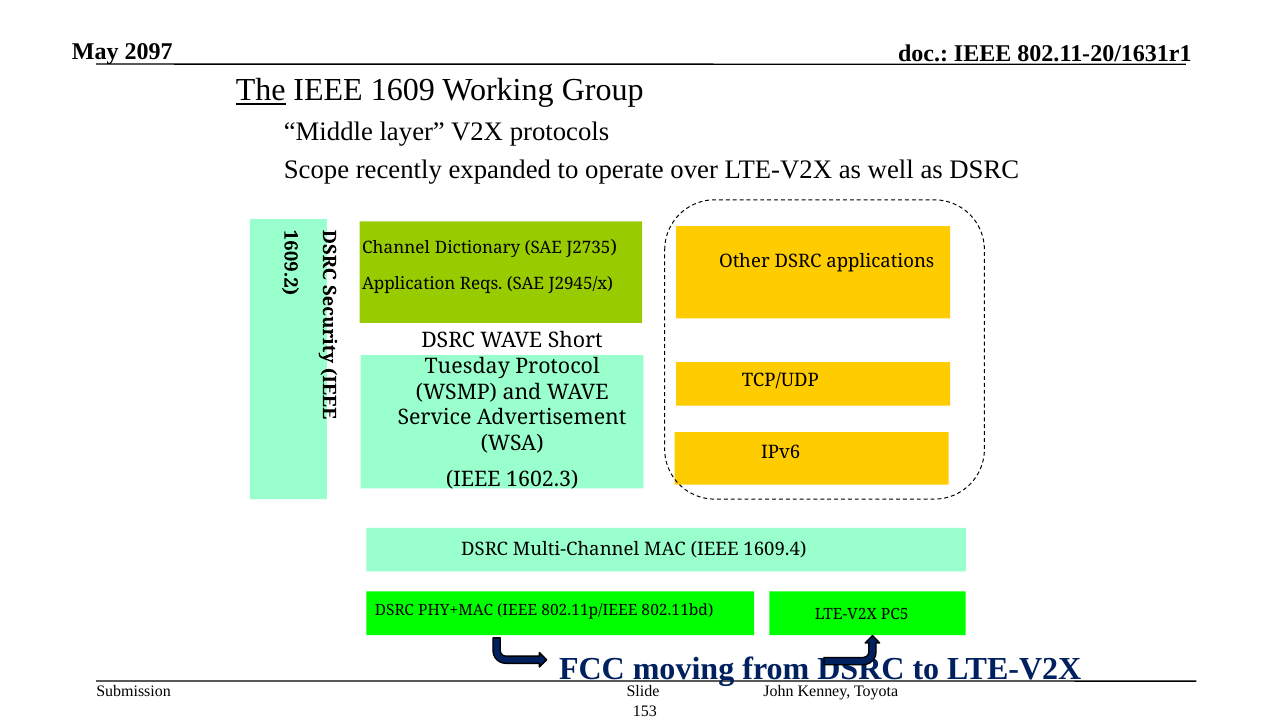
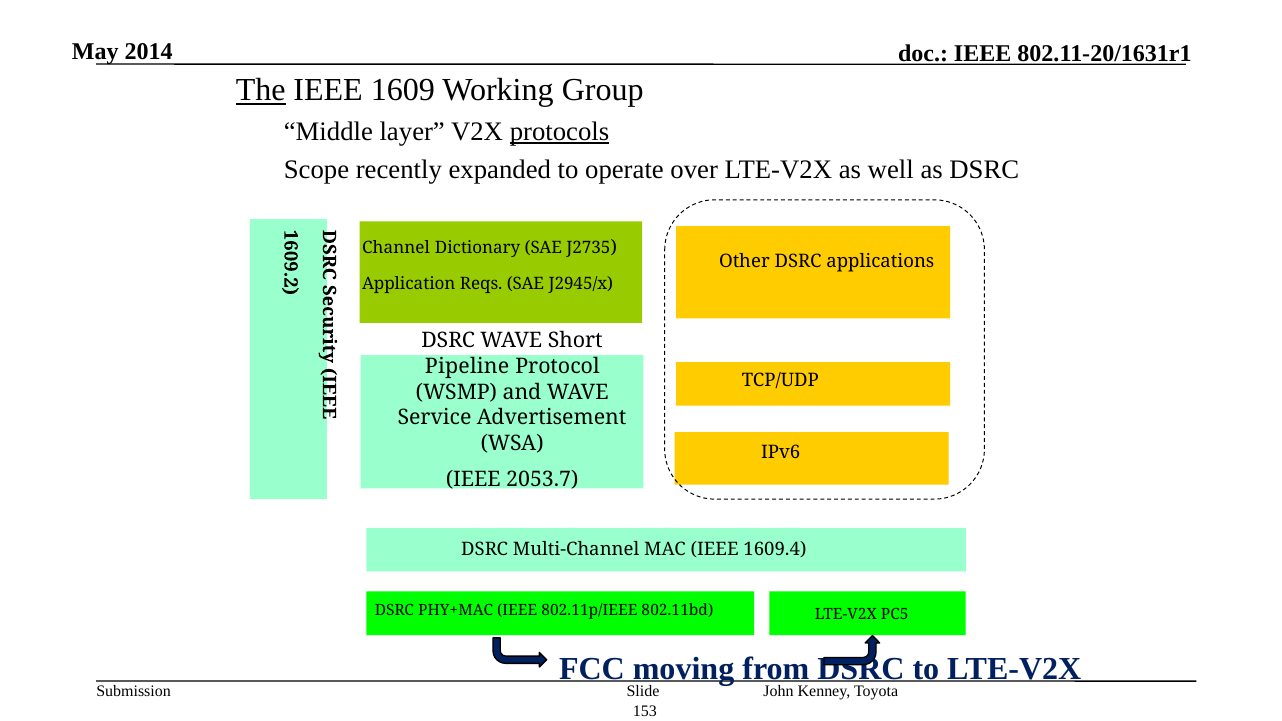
2097: 2097 -> 2014 (149, 51)
protocols underline: none -> present (559, 131)
Tuesday: Tuesday -> Pipeline (467, 367)
1602.3: 1602.3 -> 2053.7 (542, 480)
